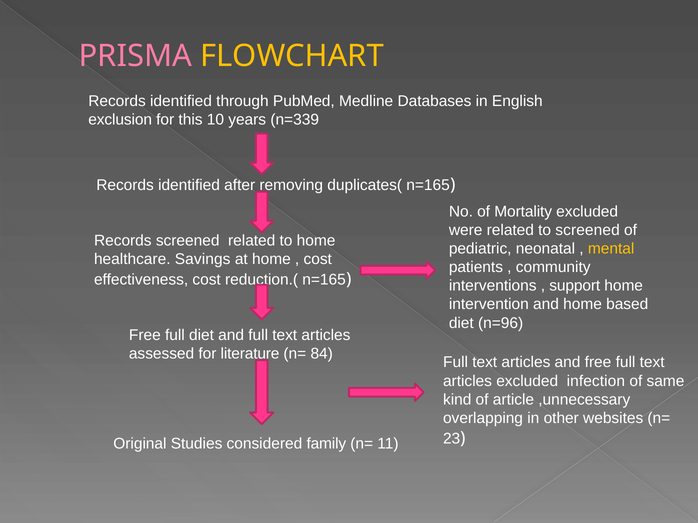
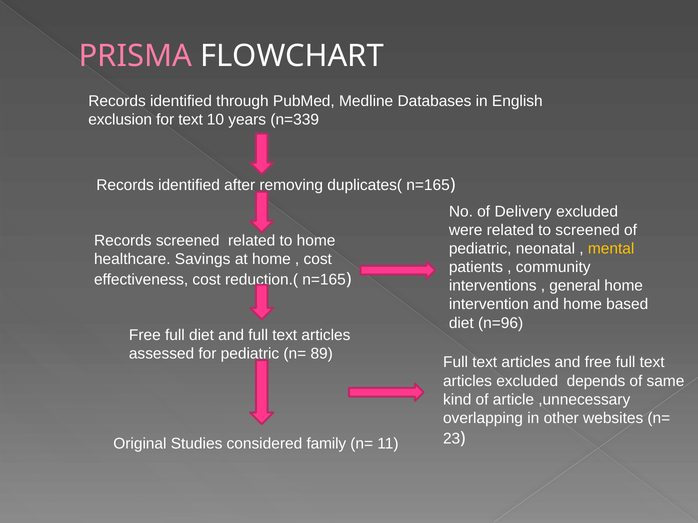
FLOWCHART colour: yellow -> white (292, 56)
for this: this -> text (191, 120)
Mortality: Mortality -> Delivery (523, 212)
support: support -> general (575, 286)
for literature: literature -> pediatric (250, 354)
84: 84 -> 89 (322, 354)
infection: infection -> depends (596, 381)
